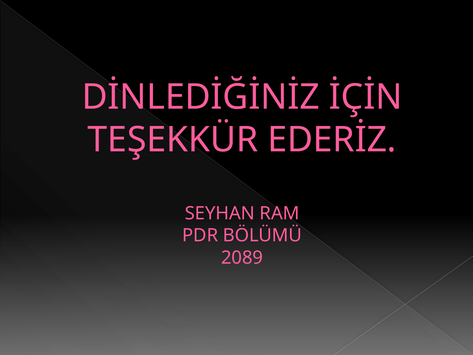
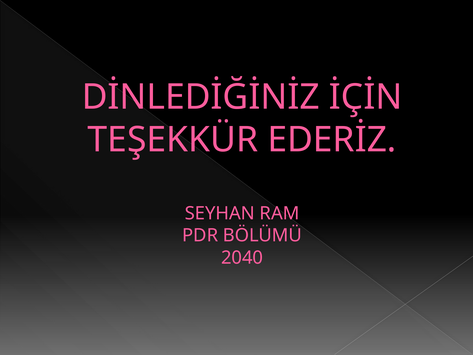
2089: 2089 -> 2040 (242, 257)
